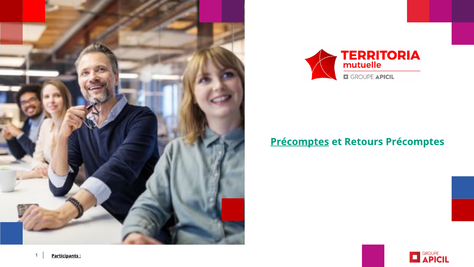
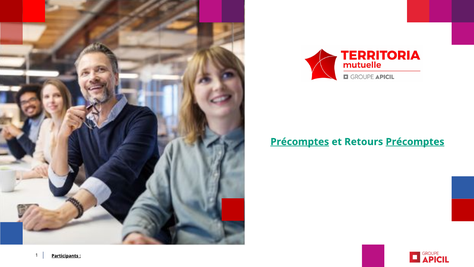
Précomptes underline: none -> present (415, 142)
